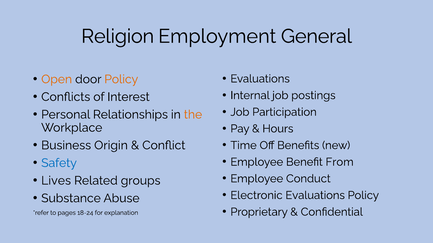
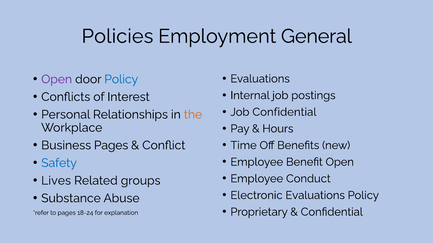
Religion: Religion -> Policies (117, 36)
Open colour: orange -> purple (57, 79)
Policy colour: orange -> blue (121, 79)
Job Participation: Participation -> Confidential (284, 112)
Business Origin: Origin -> Pages (111, 146)
Benefit From: From -> Open (340, 162)
